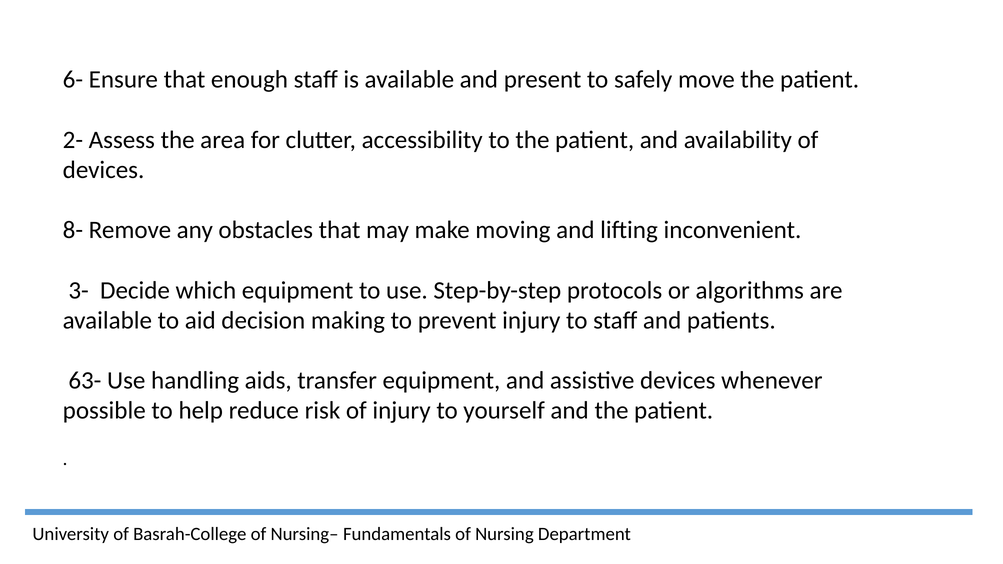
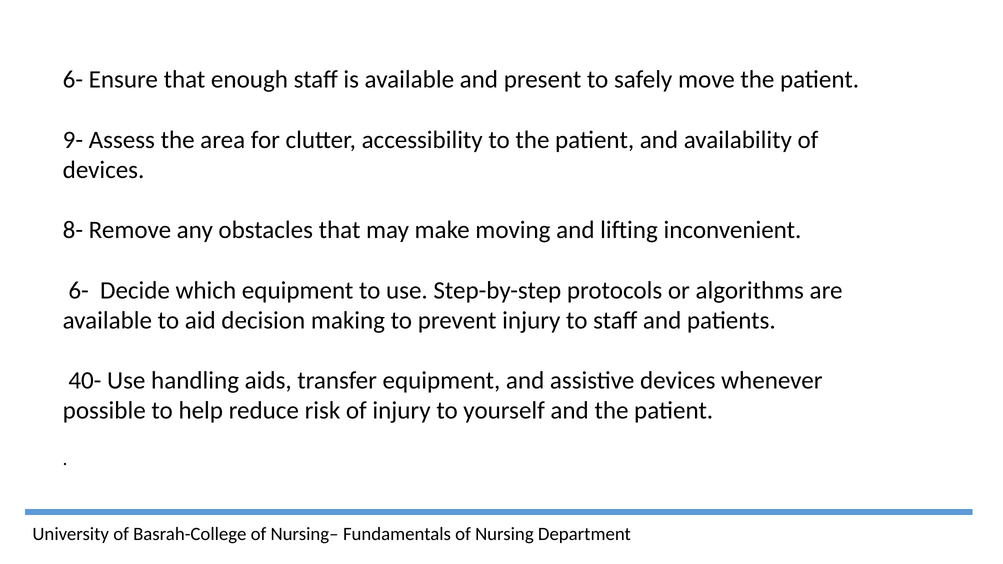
2-: 2- -> 9- (73, 140)
3-: 3- -> 6- (79, 290)
63-: 63- -> 40- (85, 381)
